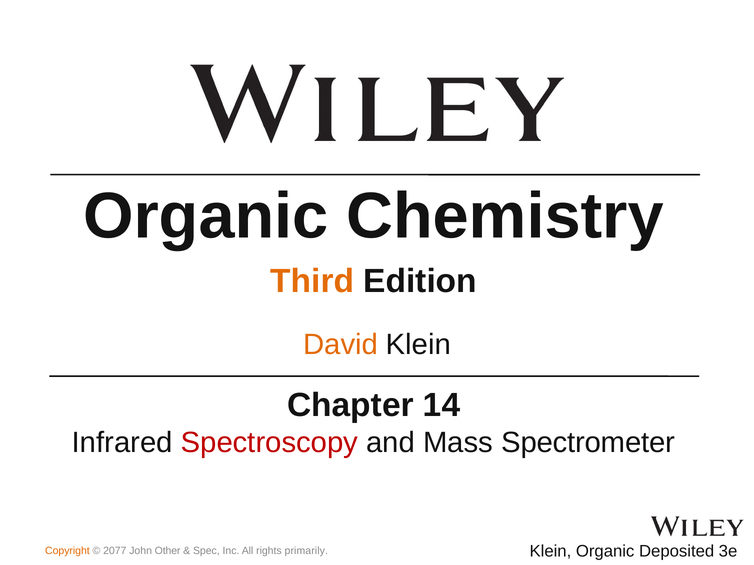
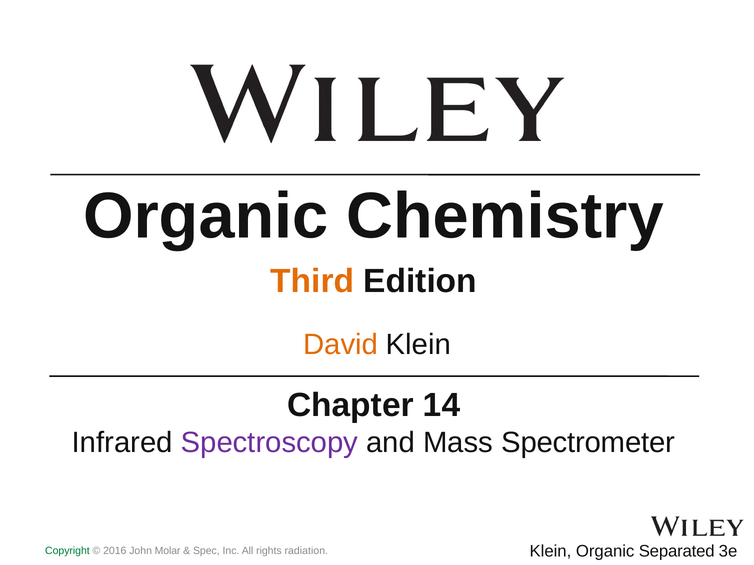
Spectroscopy colour: red -> purple (269, 443)
Copyright colour: orange -> green (67, 551)
2077: 2077 -> 2016 (115, 551)
Other: Other -> Molar (168, 551)
primarily: primarily -> radiation (306, 551)
Deposited: Deposited -> Separated (677, 552)
